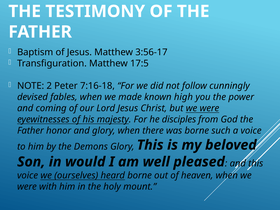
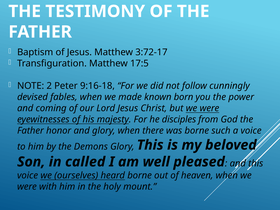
3:56-17: 3:56-17 -> 3:72-17 (151, 52)
7:16-18: 7:16-18 -> 9:16-18 (97, 86)
high: high -> born (184, 97)
would: would -> called (85, 162)
